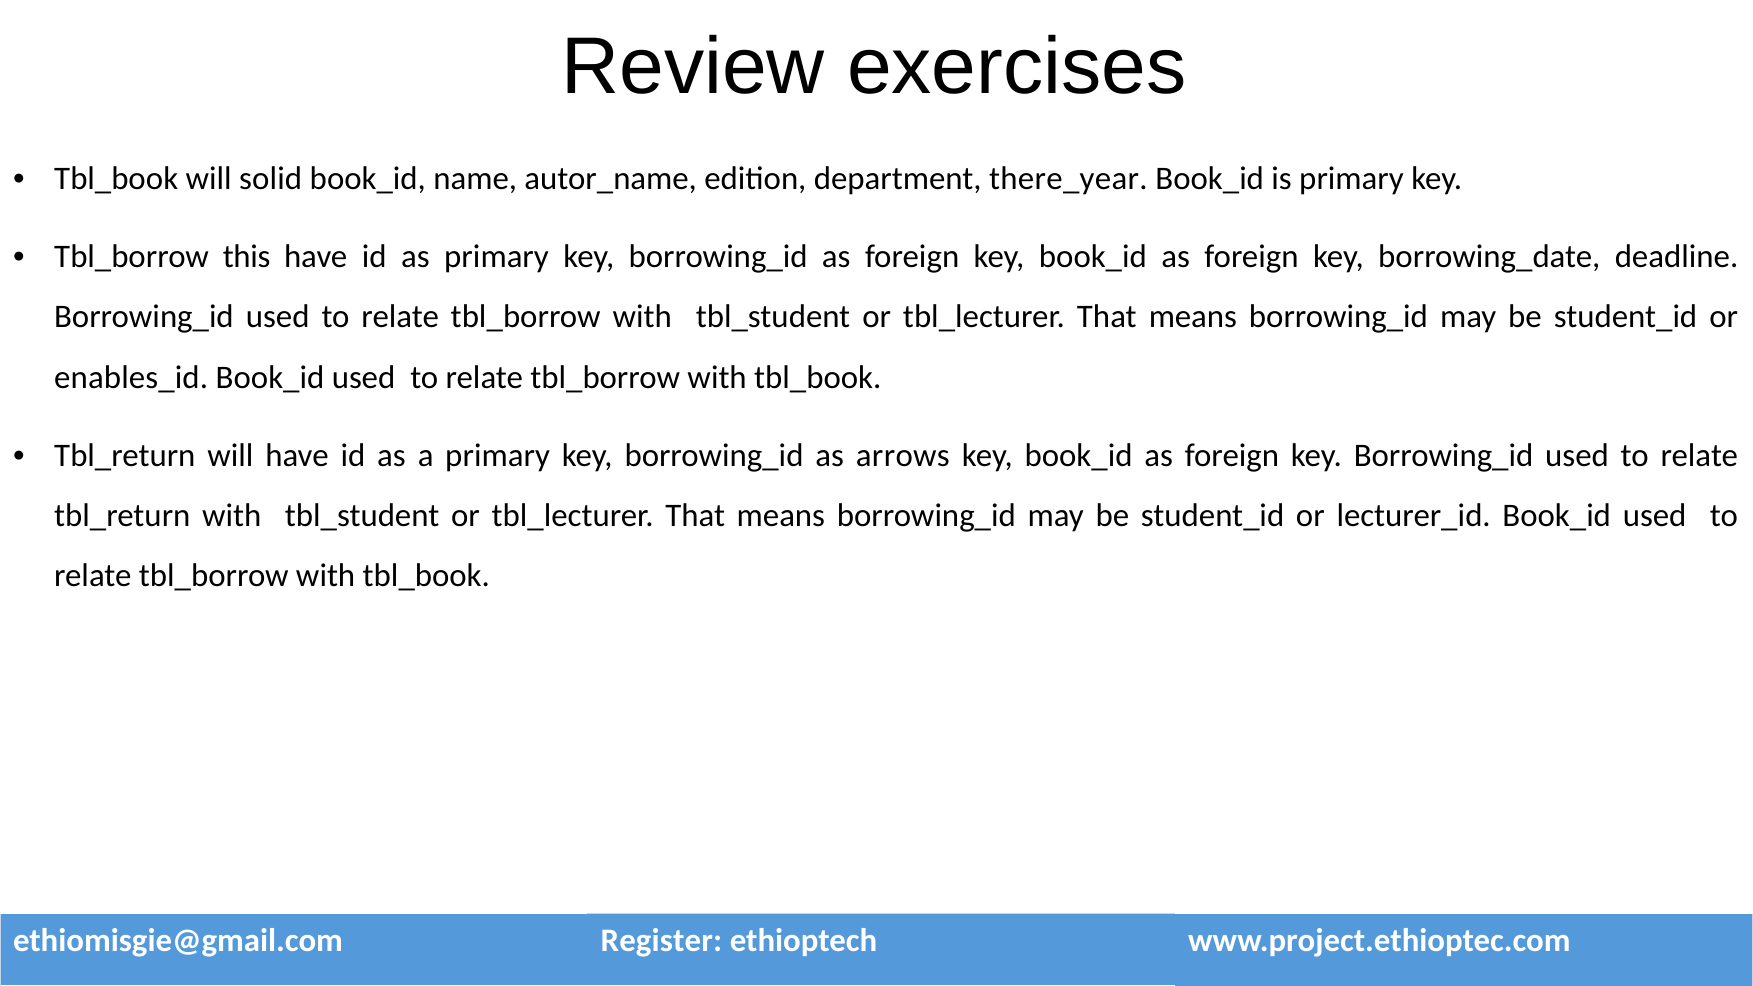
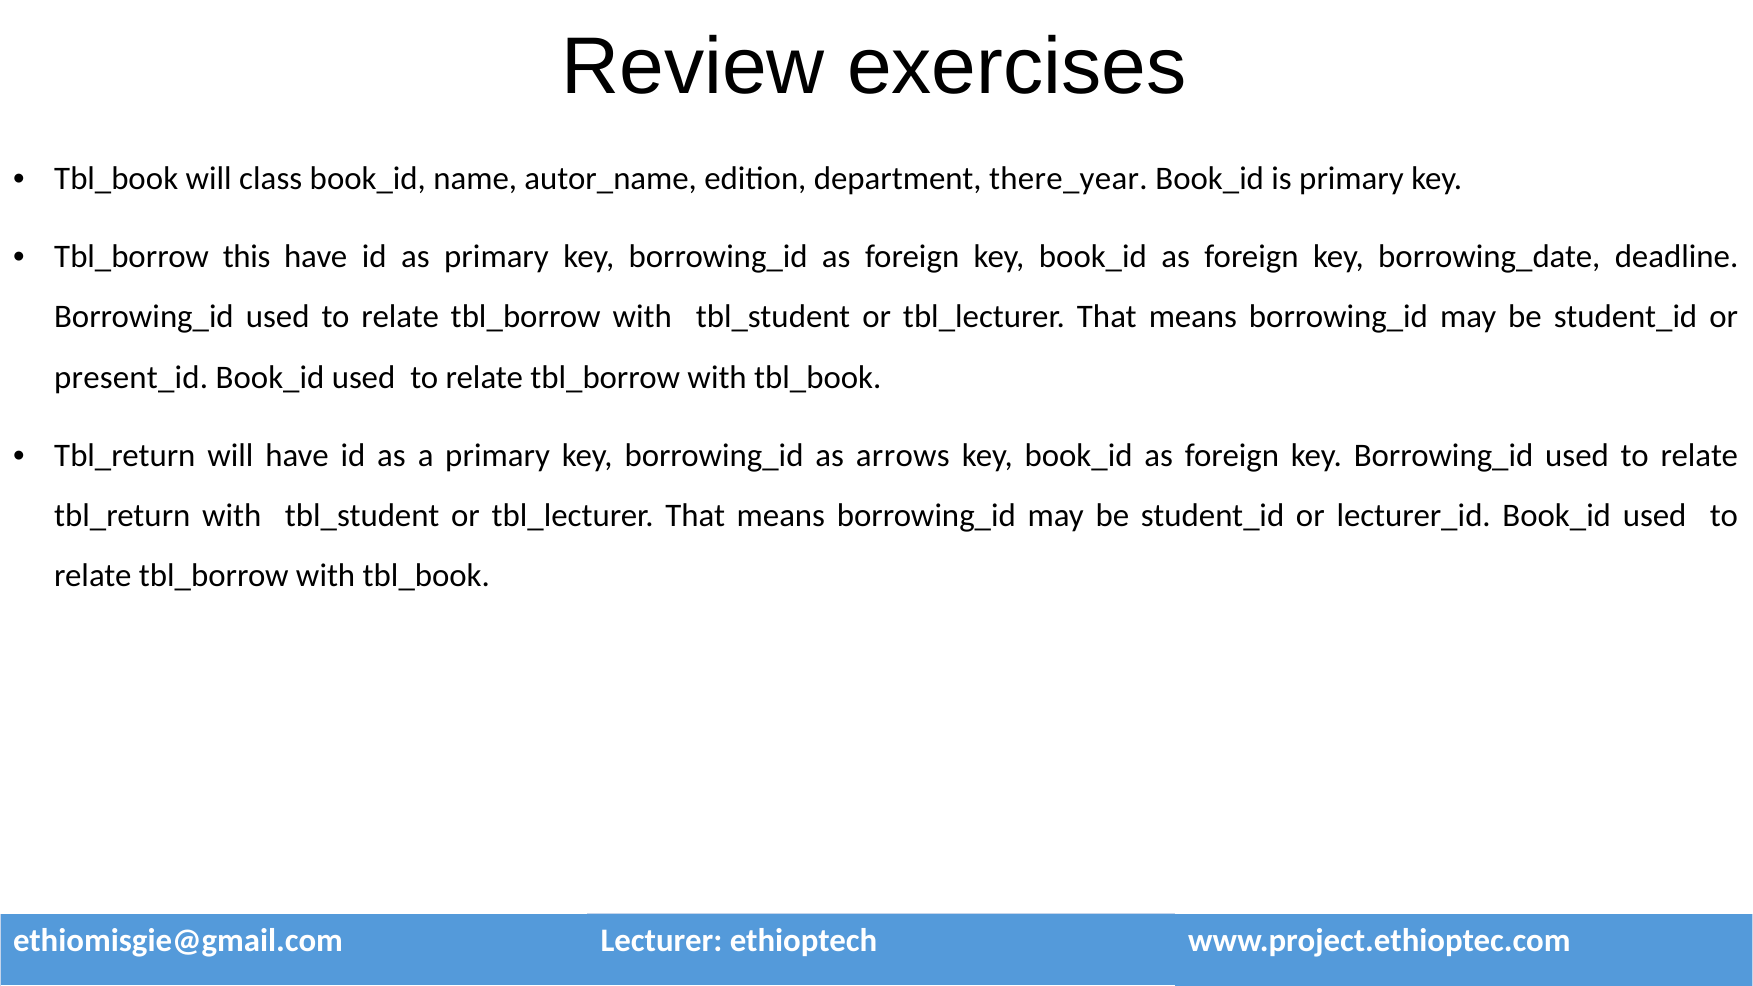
solid: solid -> class (271, 179)
enables_id: enables_id -> present_id (131, 377)
Register: Register -> Lecturer (662, 941)
